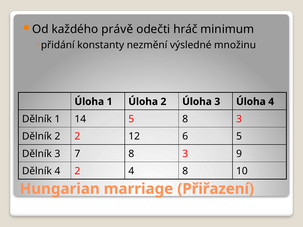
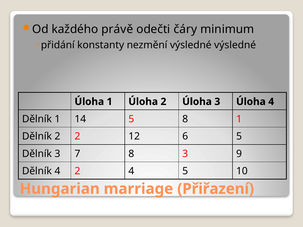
hráč: hráč -> čáry (185, 29)
výsledné množinu: množinu -> výsledné (235, 45)
5 8 3: 3 -> 1 (239, 119)
4 8: 8 -> 5 (185, 171)
